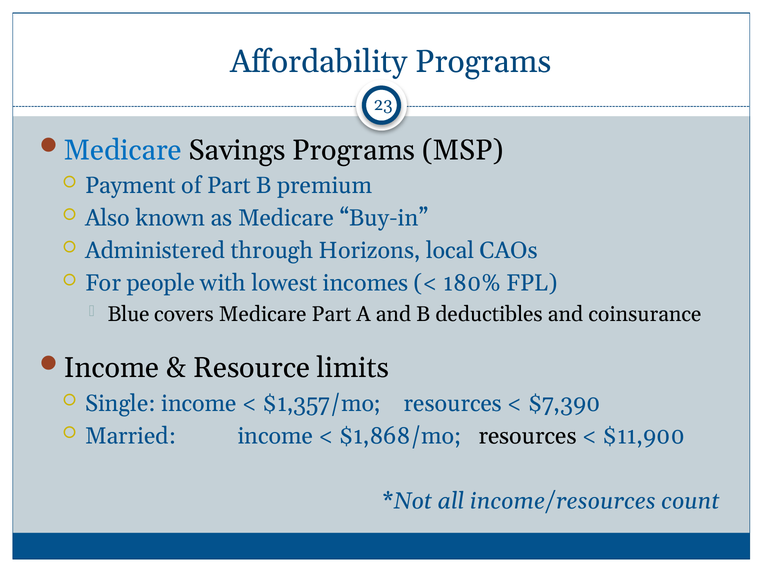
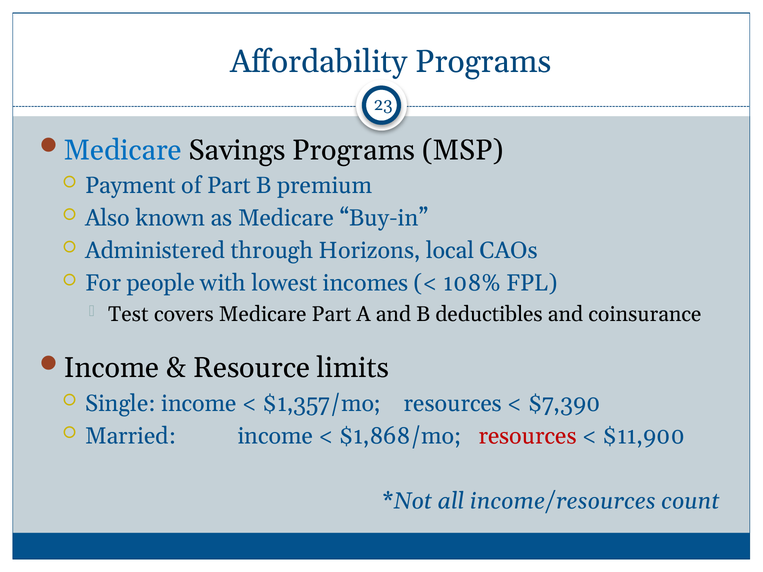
180%: 180% -> 108% (472, 283)
Blue: Blue -> Test (128, 314)
resources colour: black -> red (528, 436)
